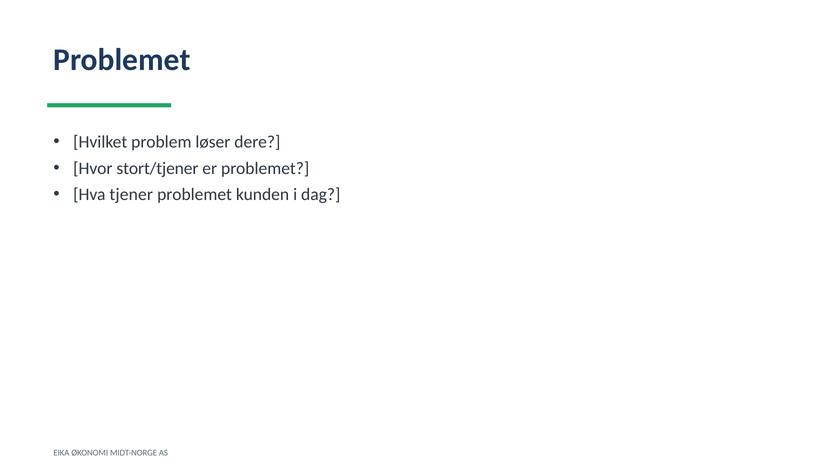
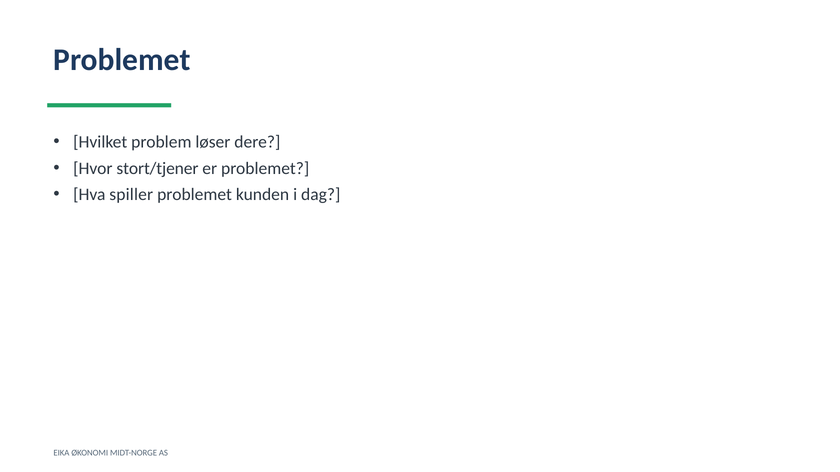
tjener: tjener -> spiller (131, 195)
